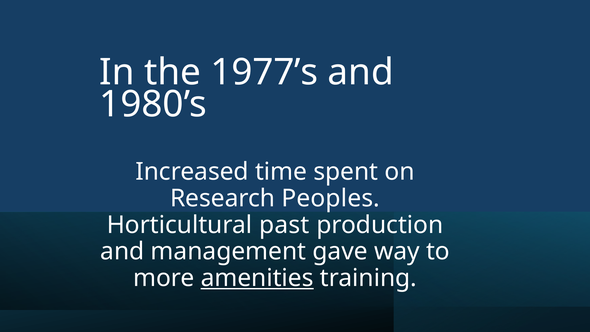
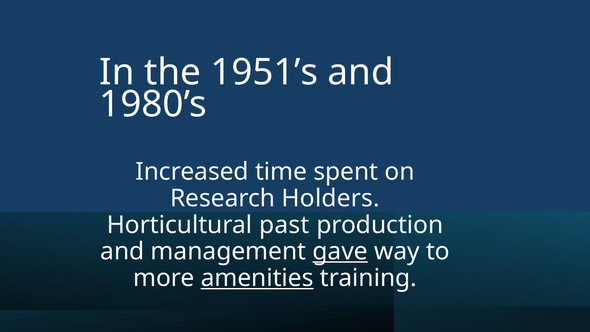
1977’s: 1977’s -> 1951’s (264, 72)
Peoples: Peoples -> Holders (331, 198)
gave underline: none -> present (340, 251)
